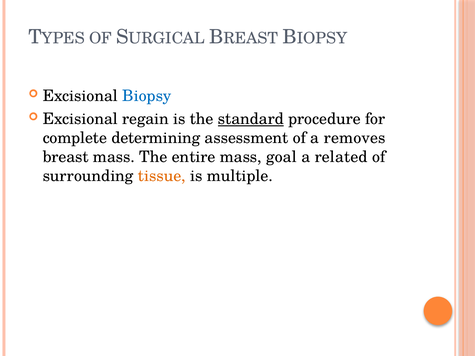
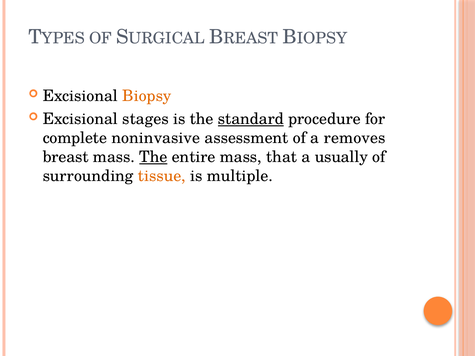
Biopsy colour: blue -> orange (147, 96)
regain: regain -> stages (145, 119)
determining: determining -> noninvasive (156, 138)
The underline: none -> present (153, 157)
goal: goal -> that (282, 157)
related: related -> usually (341, 157)
